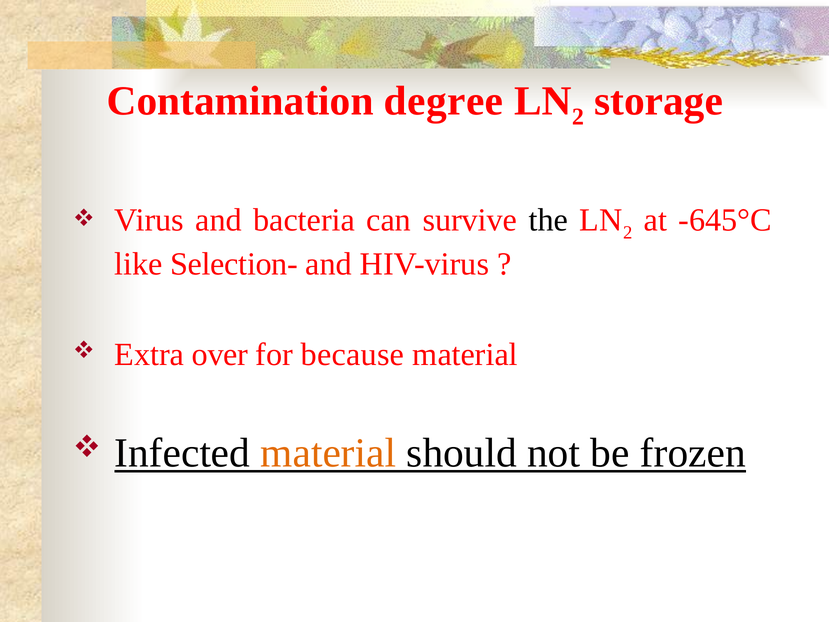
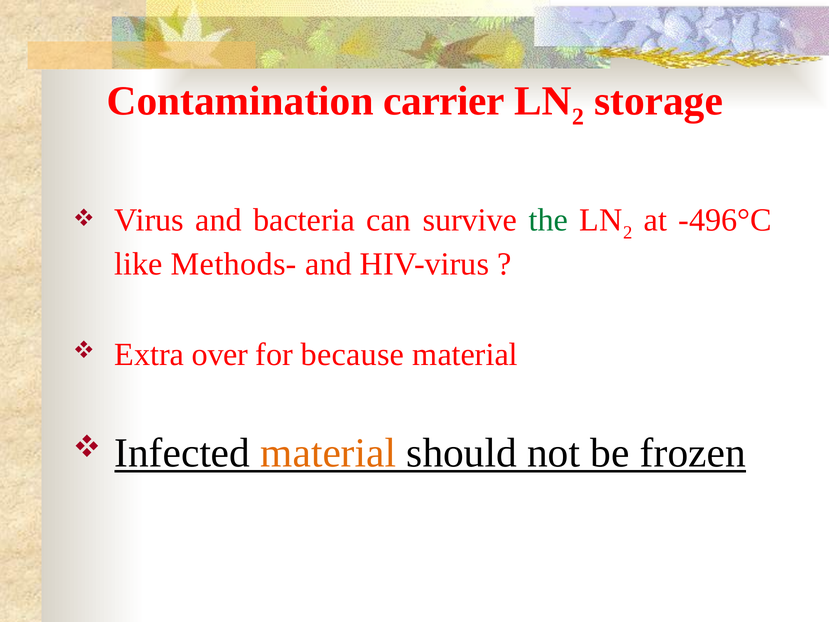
degree: degree -> carrier (444, 101)
the colour: black -> green (548, 220)
-645°C: -645°C -> -496°C (725, 220)
Selection-: Selection- -> Methods- (234, 264)
